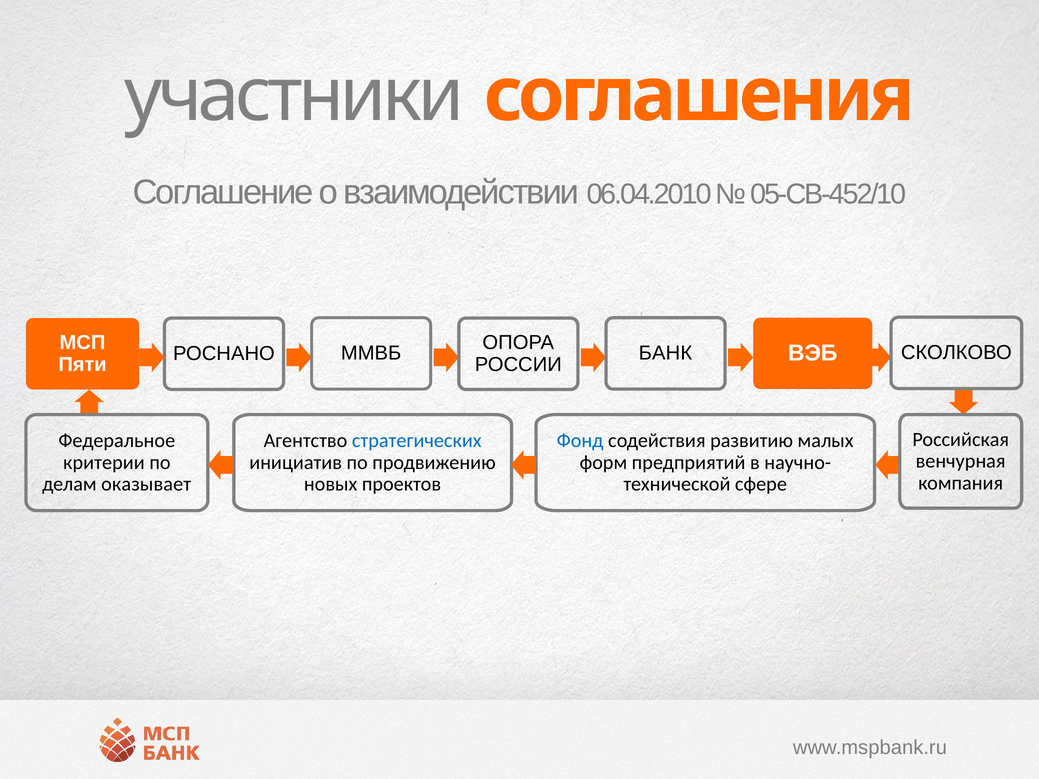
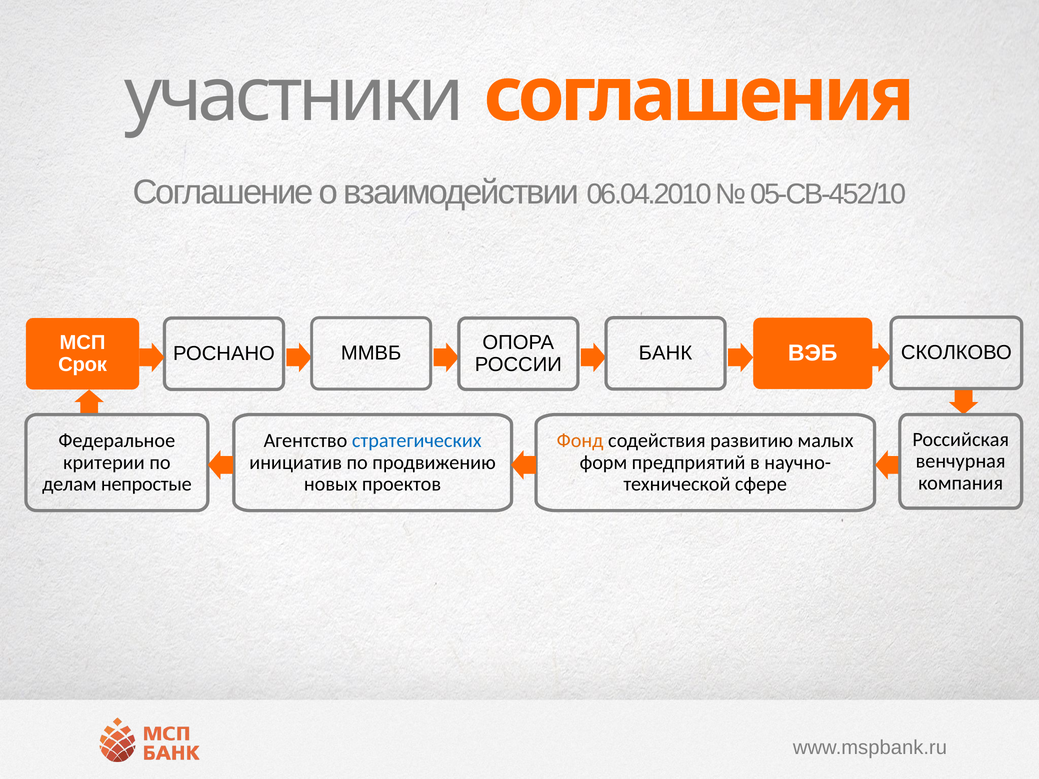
Пяти: Пяти -> Срок (83, 365)
Фонд colour: blue -> orange (580, 441)
оказывает: оказывает -> непростые (146, 484)
